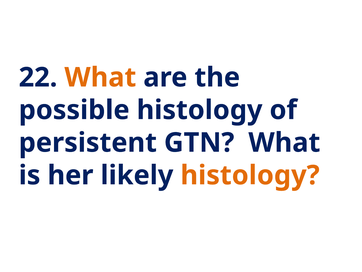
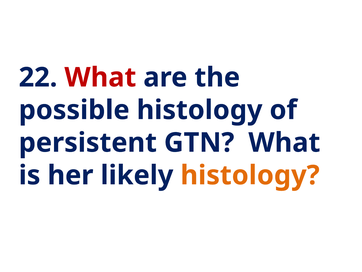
What colour: orange -> red (100, 77)
